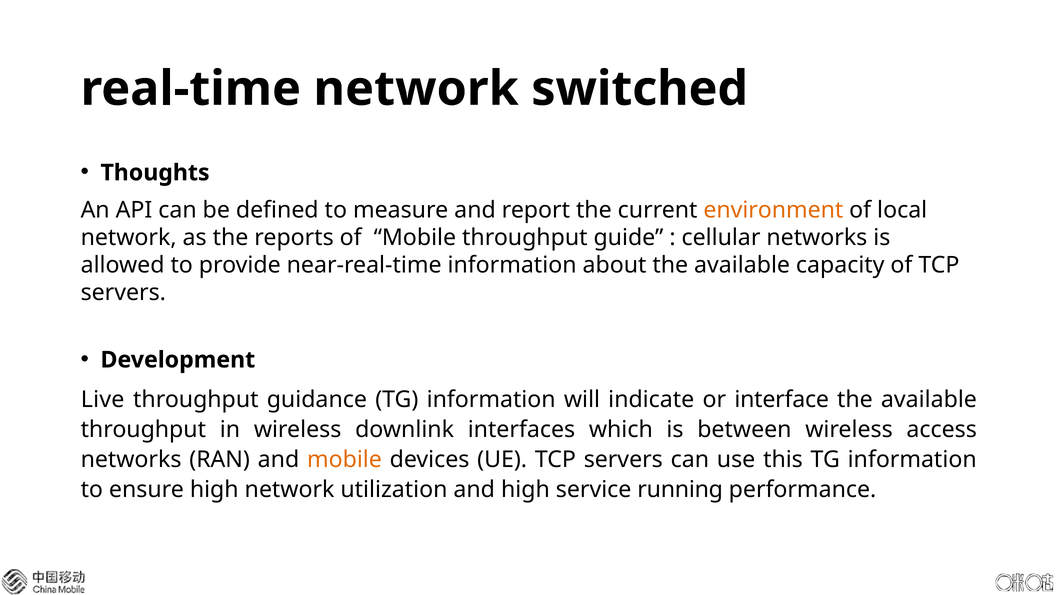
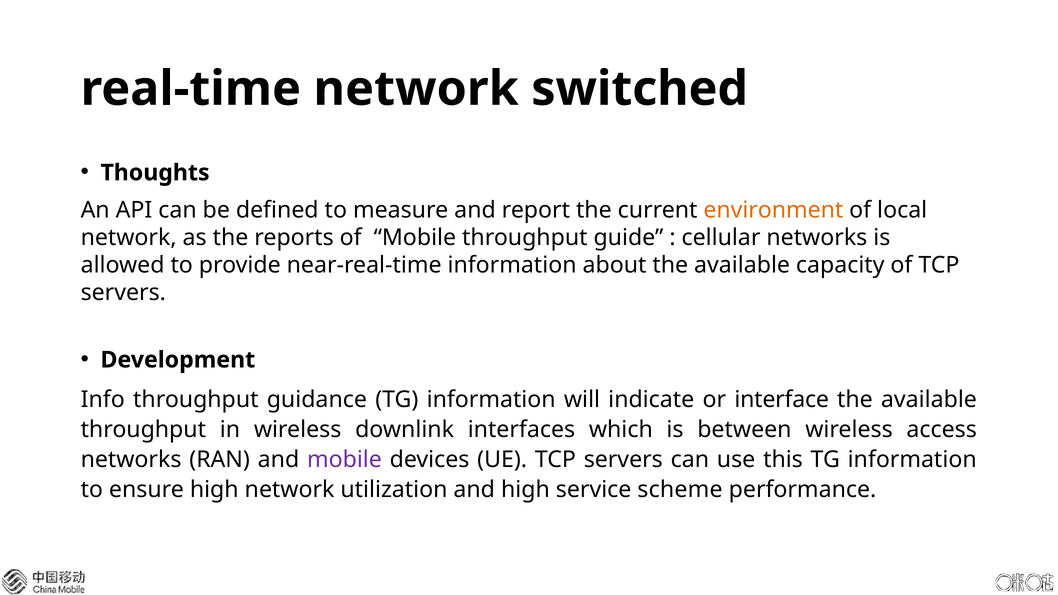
Live: Live -> Info (103, 400)
mobile colour: orange -> purple (344, 460)
running: running -> scheme (680, 490)
